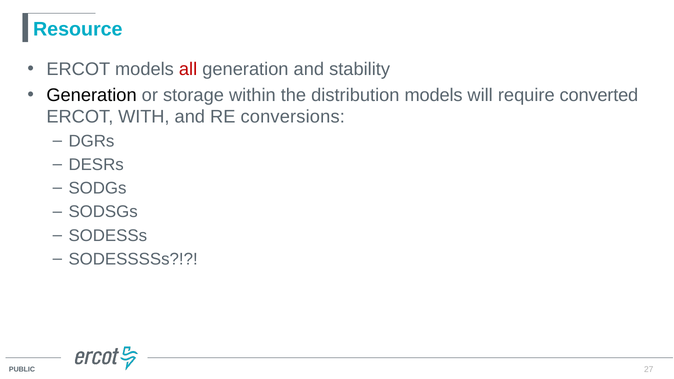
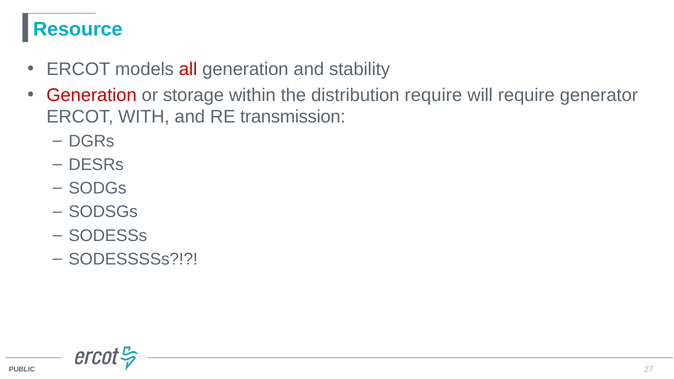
Generation colour: black -> red (92, 95)
distribution models: models -> require (433, 95)
converted: converted -> generator (599, 95)
conversions: conversions -> transmission (293, 117)
